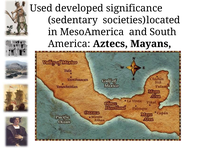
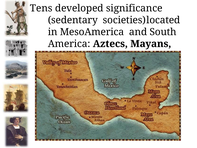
Used: Used -> Tens (41, 8)
